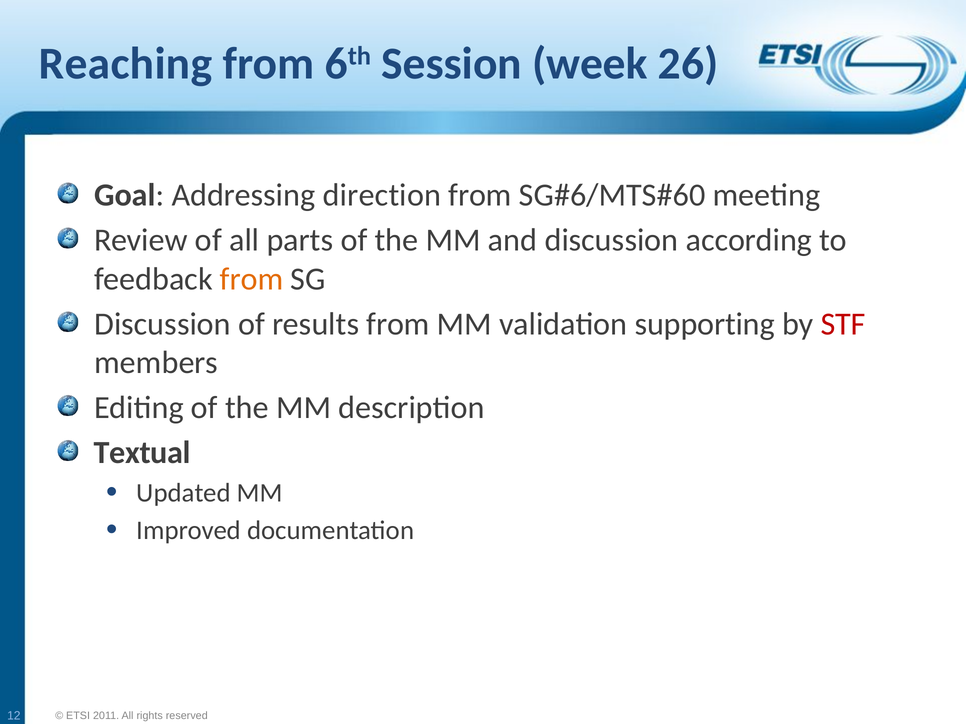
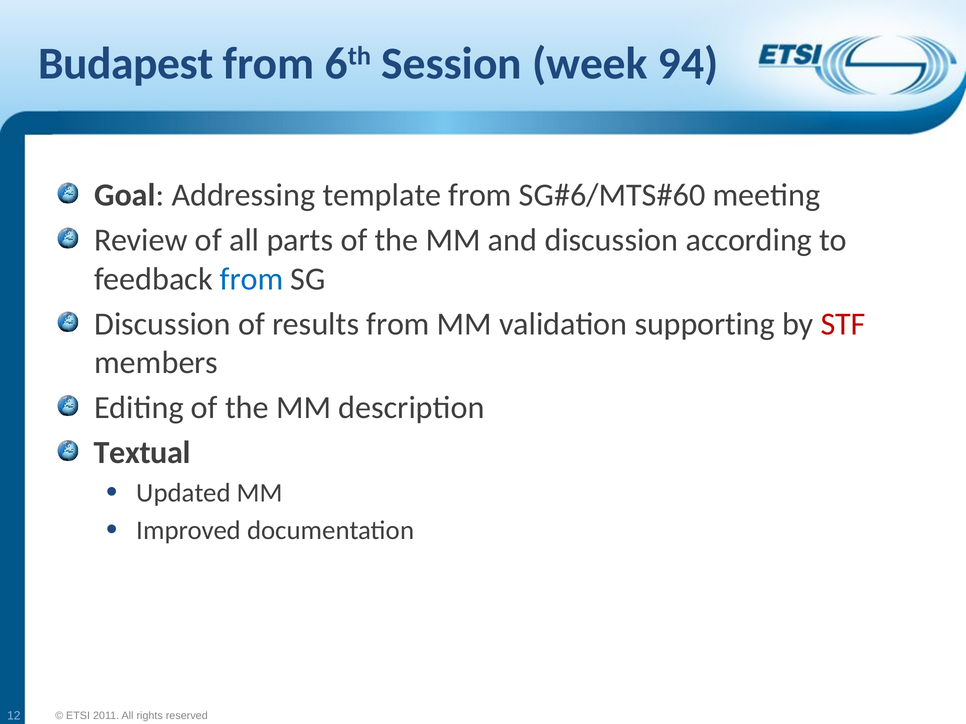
Reaching: Reaching -> Budapest (126, 64)
26: 26 -> 94 (688, 64)
direction: direction -> template (382, 195)
from colour: orange -> blue (252, 279)
